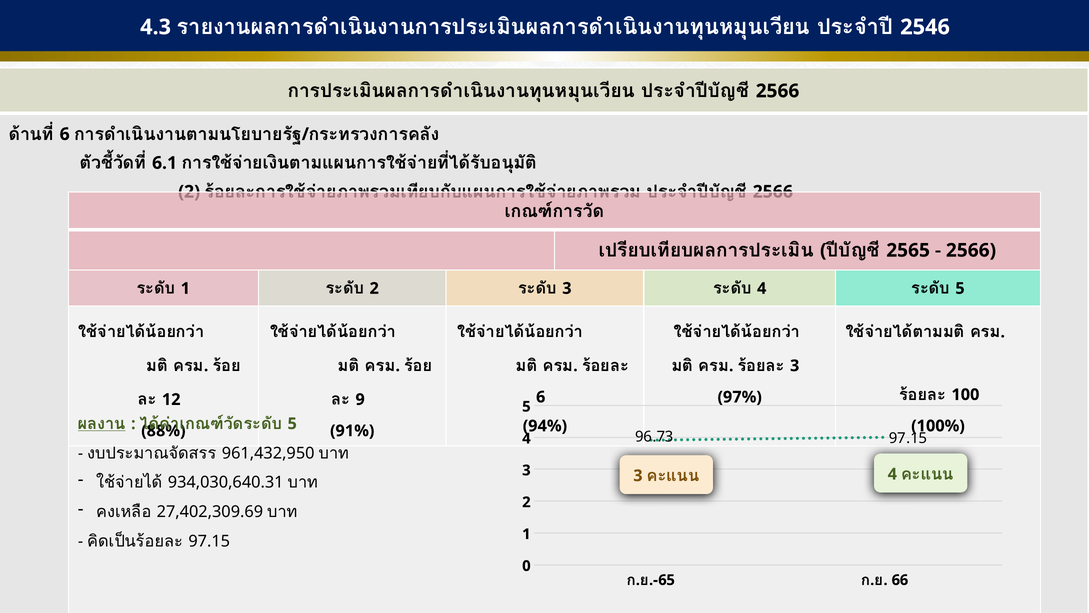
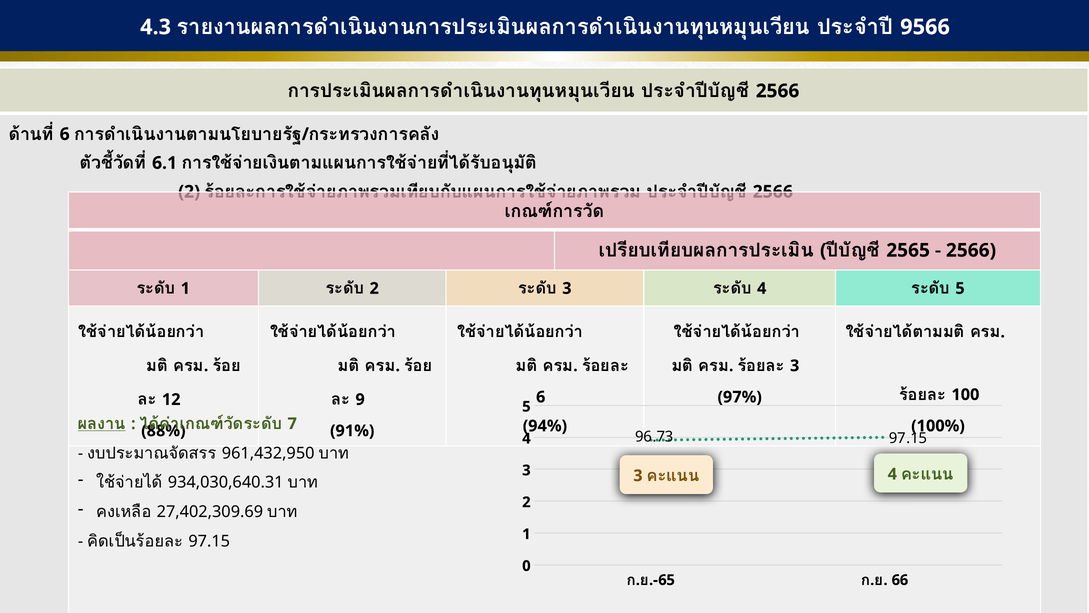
2546: 2546 -> 9566 (925, 27)
5: 5 -> 7 (292, 423)
